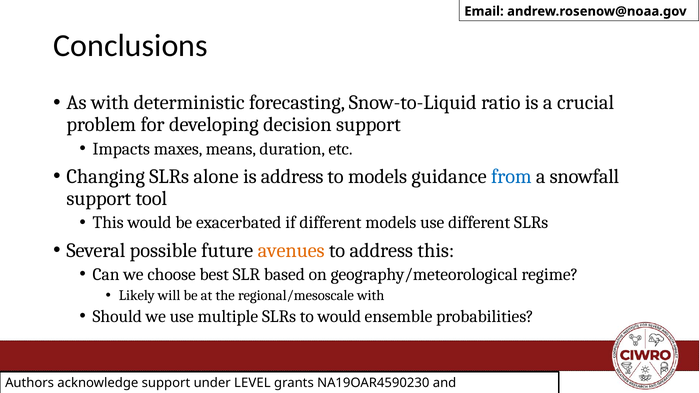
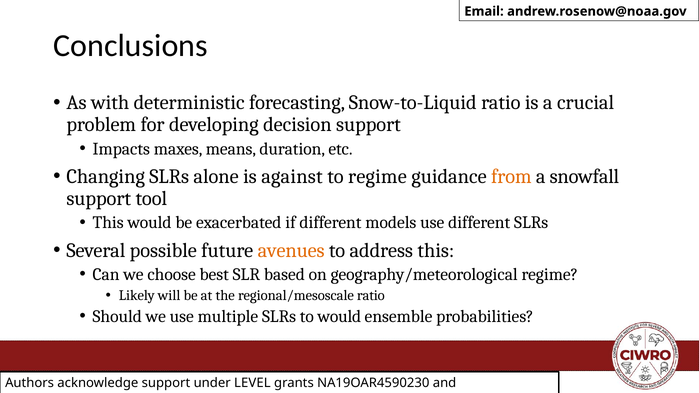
is address: address -> against (292, 177)
to models: models -> regime (377, 177)
from colour: blue -> orange (511, 177)
regional/mesoscale with: with -> ratio (371, 295)
